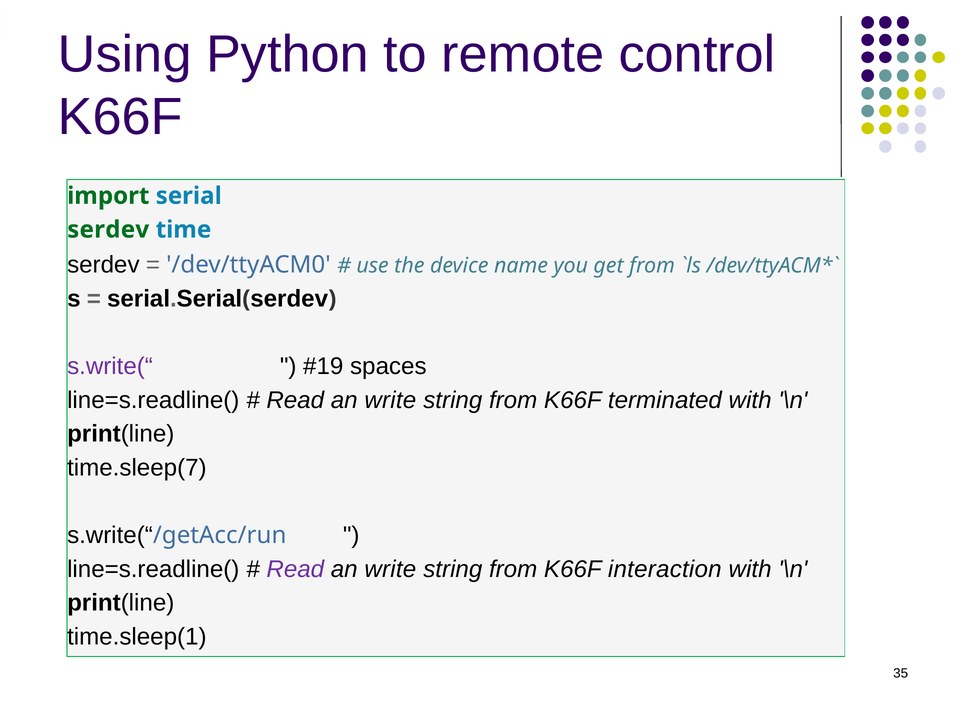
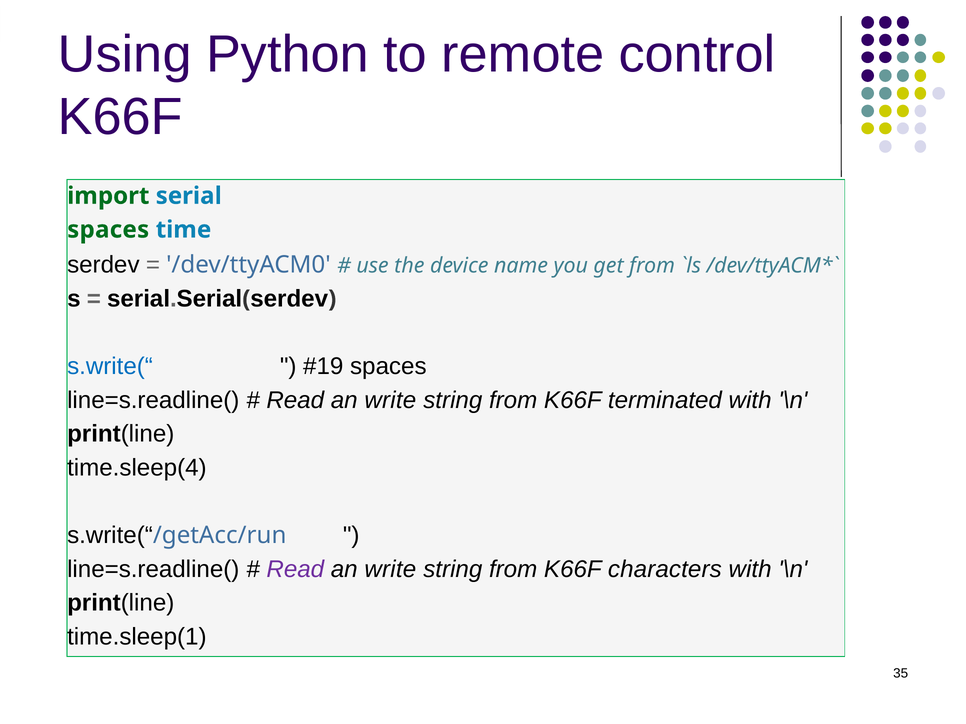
serdev: serdev -> spaces (108, 230)
s.write(“ colour: purple -> blue (110, 367)
time.sleep(7: time.sleep(7 -> time.sleep(4 (137, 468)
interaction: interaction -> characters (665, 570)
